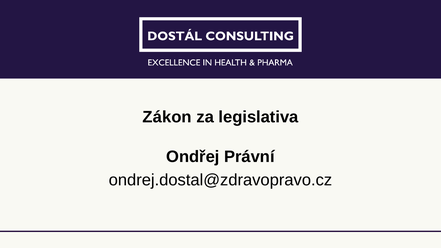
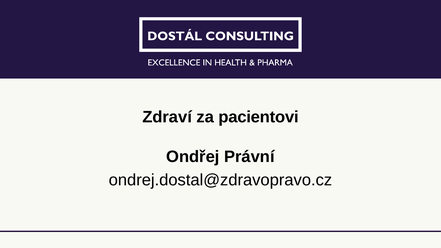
Zákon: Zákon -> Zdraví (167, 117)
legislativa: legislativa -> pacientovi (259, 117)
